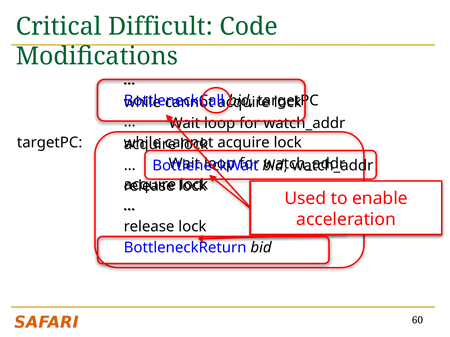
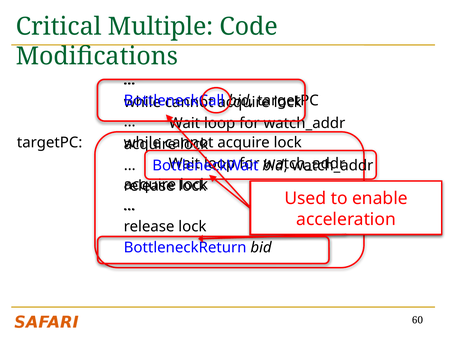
Difficult: Difficult -> Multiple (161, 26)
